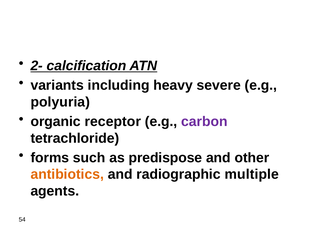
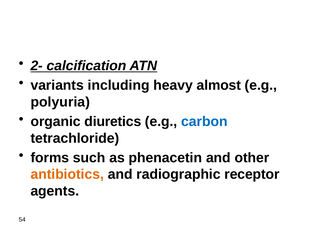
severe: severe -> almost (219, 85)
receptor: receptor -> diuretics (113, 121)
carbon colour: purple -> blue (204, 121)
predispose: predispose -> phenacetin (165, 158)
multiple: multiple -> receptor (252, 174)
